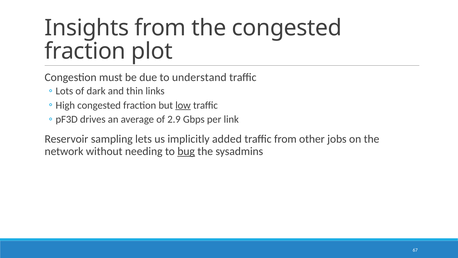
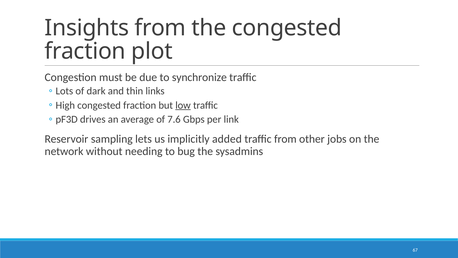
understand: understand -> synchronize (199, 77)
2.9: 2.9 -> 7.6 (174, 119)
bug underline: present -> none (186, 151)
